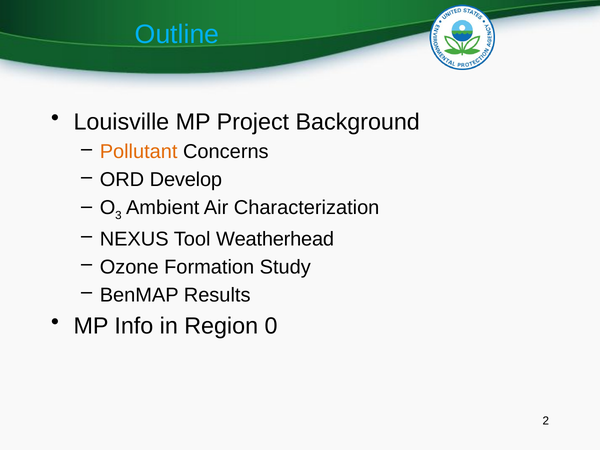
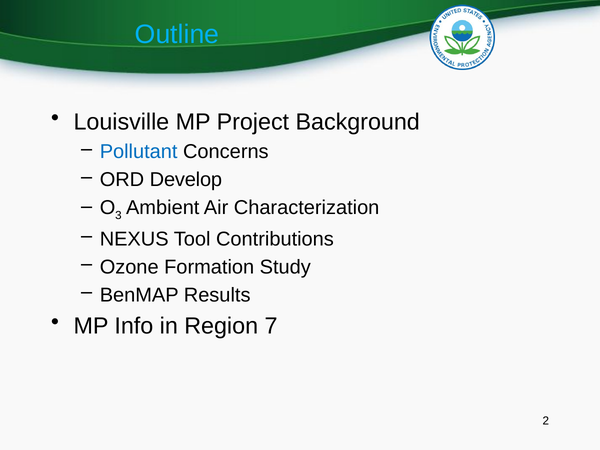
Pollutant colour: orange -> blue (139, 152)
Weatherhead: Weatherhead -> Contributions (275, 239)
0: 0 -> 7 (271, 326)
